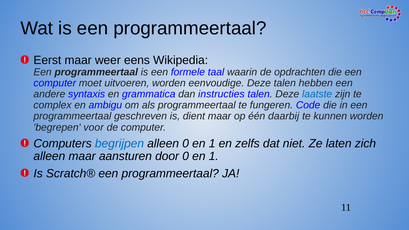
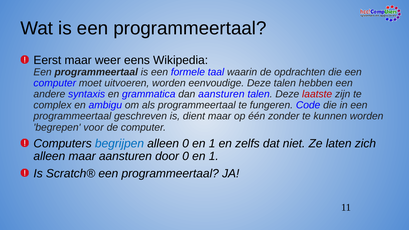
dan instructies: instructies -> aansturen (221, 94)
laatste colour: blue -> red (317, 94)
daarbij: daarbij -> zonder (284, 116)
